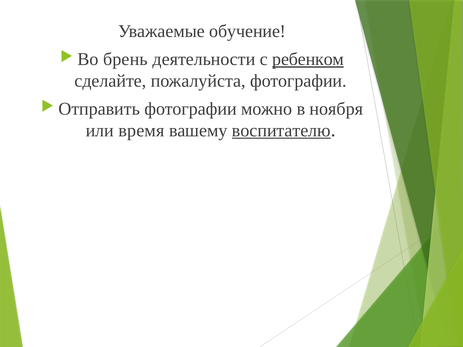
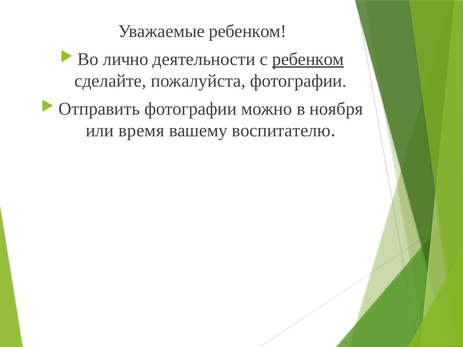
Уважаемые обучение: обучение -> ребенком (248, 31)
брень: брень -> лично (126, 59)
воспитателю underline: present -> none (281, 131)
